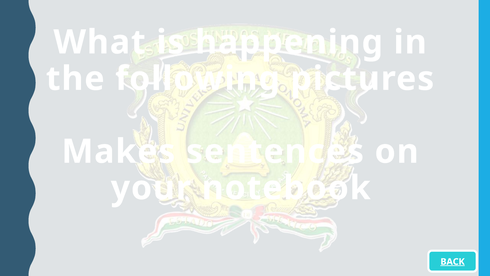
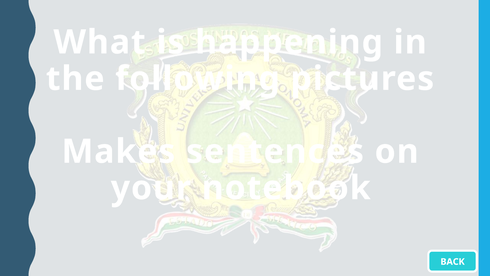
BACK underline: present -> none (453, 261)
